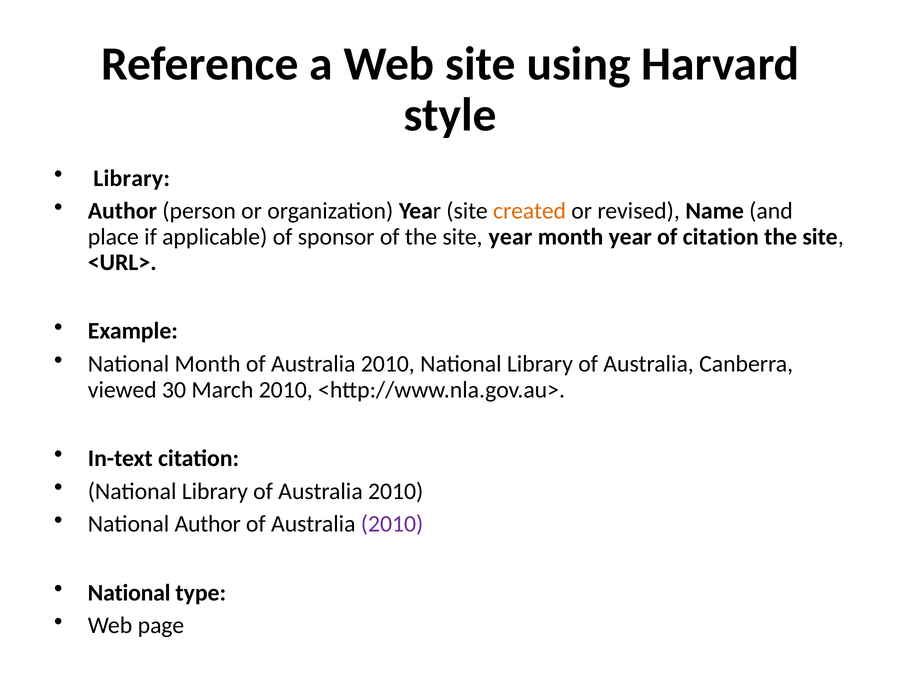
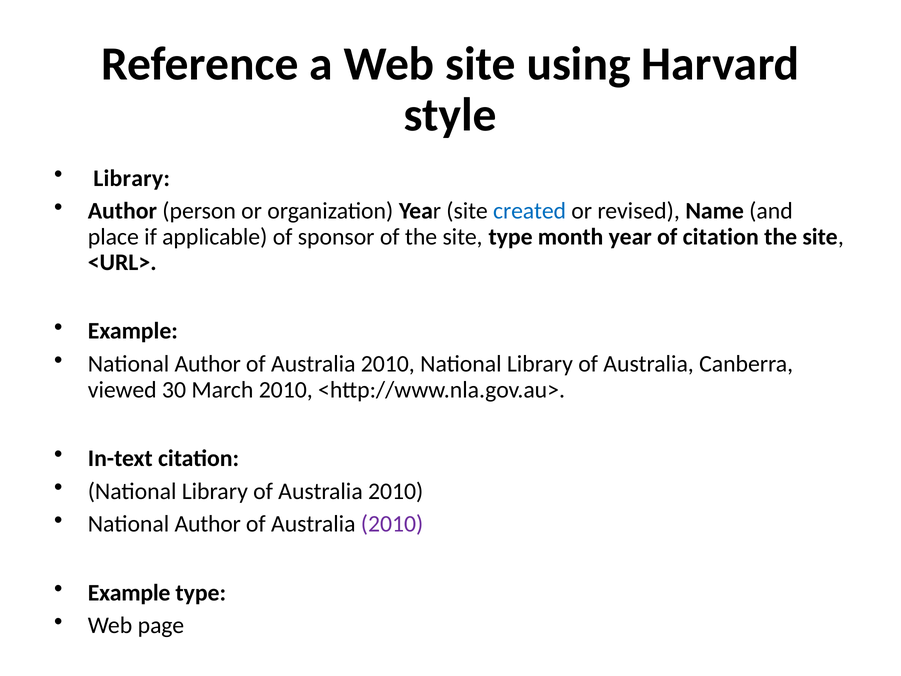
created colour: orange -> blue (530, 211)
site year: year -> type (511, 237)
Month: Month -> Author (208, 364)
National: National -> Example (129, 592)
